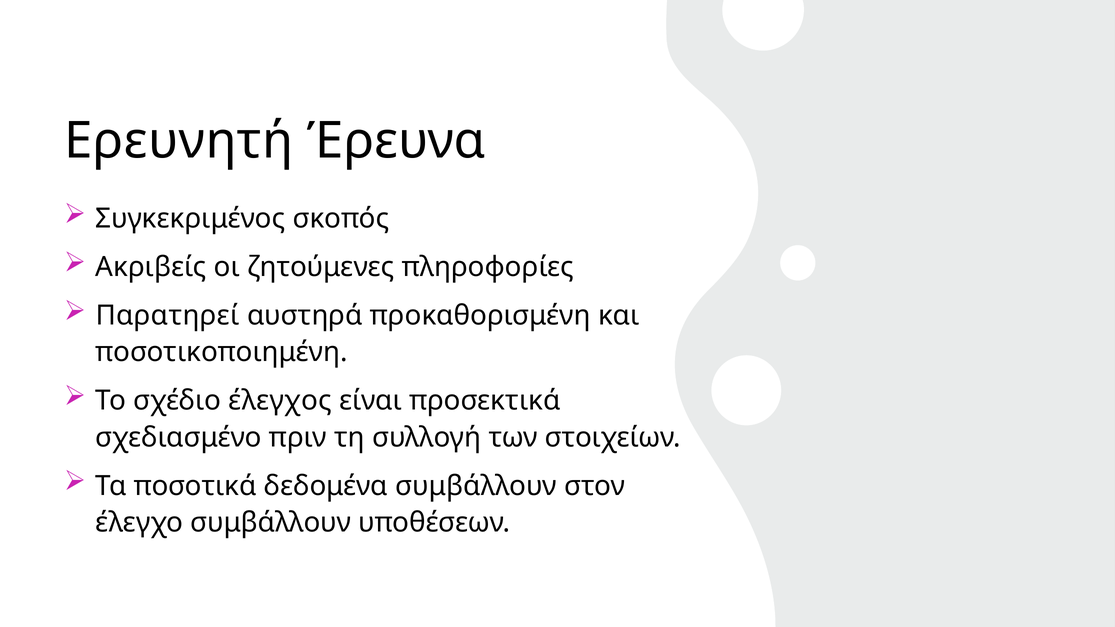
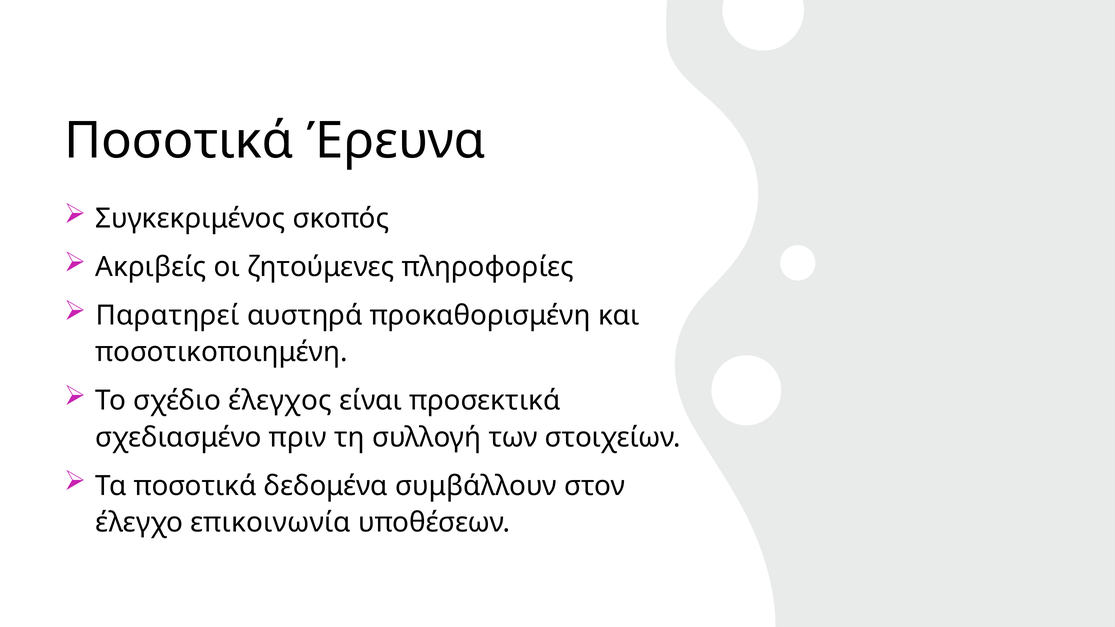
Ερευνητή: Ερευνητή -> Ποσοτικά (179, 141)
έλεγχο συμβάλλουν: συμβάλλουν -> επικοινωνία (271, 523)
